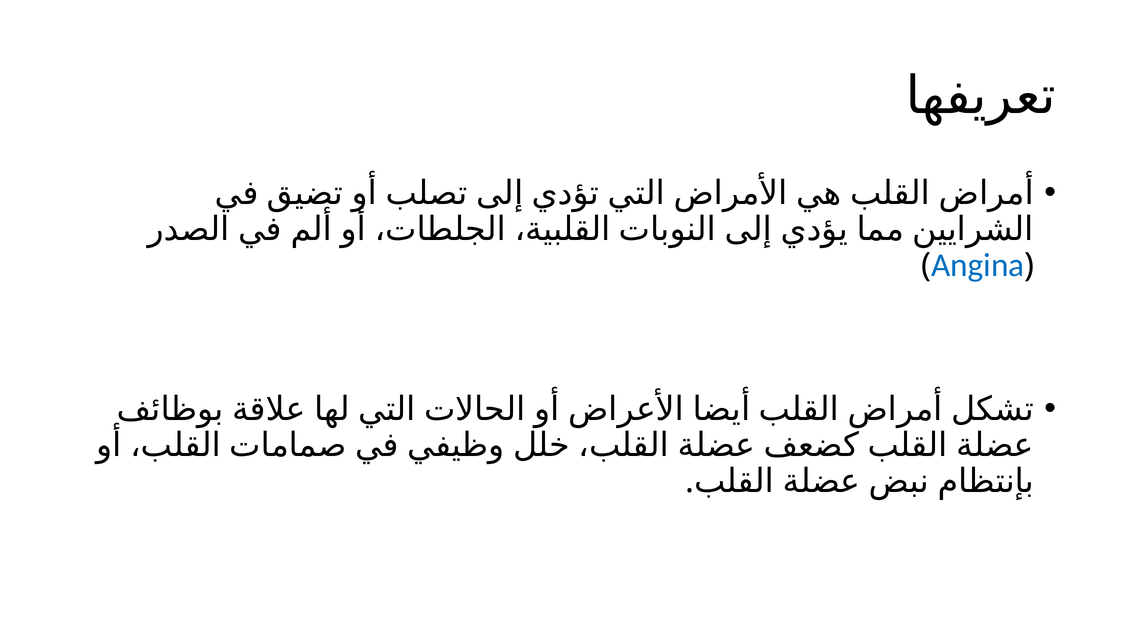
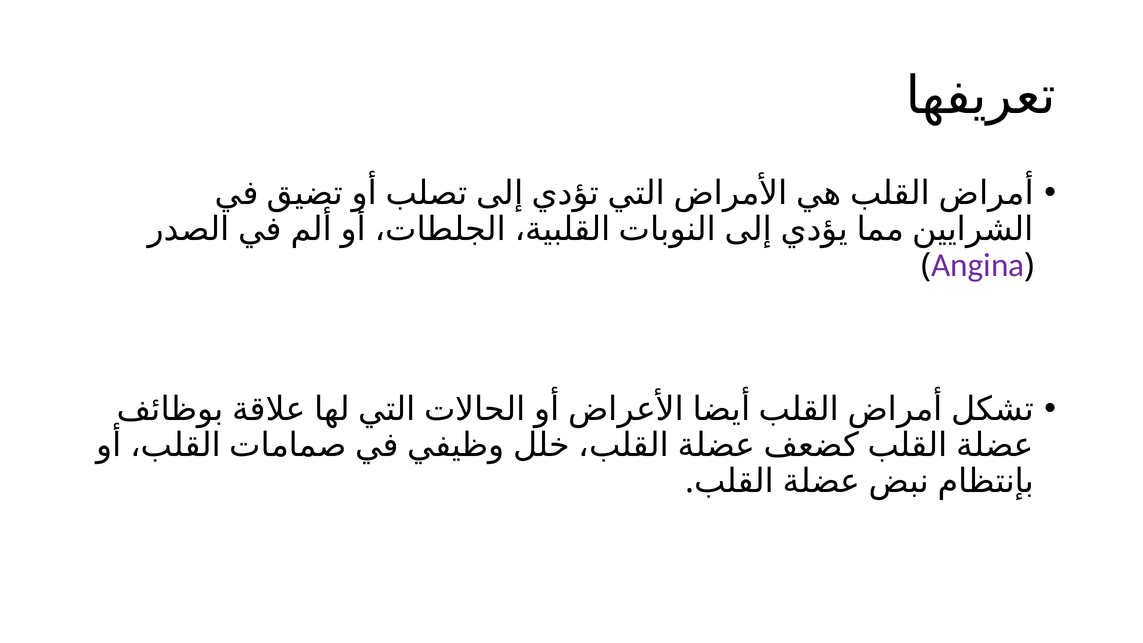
Angina colour: blue -> purple (978, 265)
